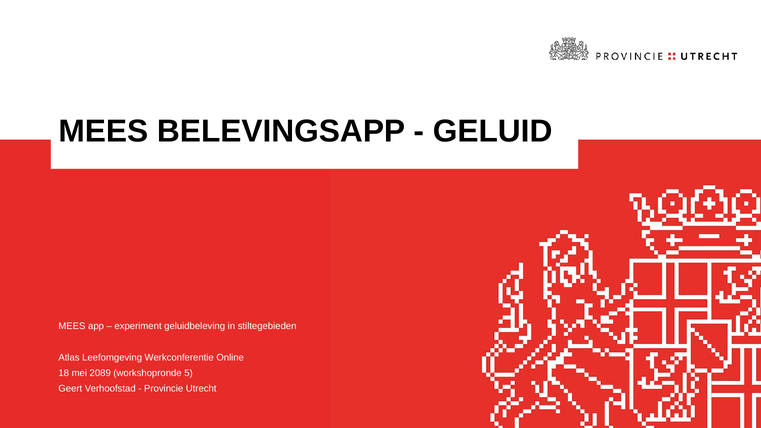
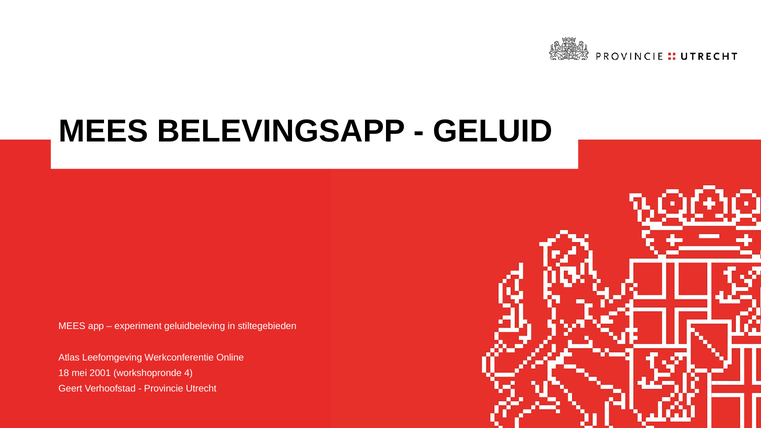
2089: 2089 -> 2001 (100, 373)
5: 5 -> 4 (189, 373)
